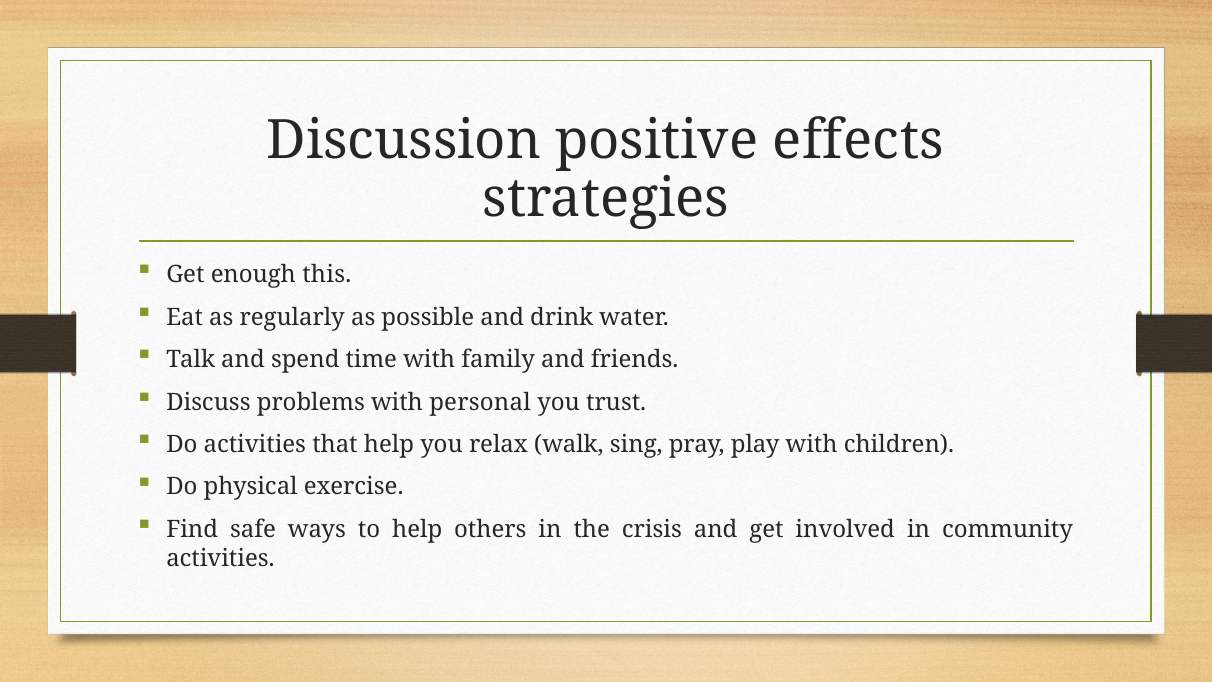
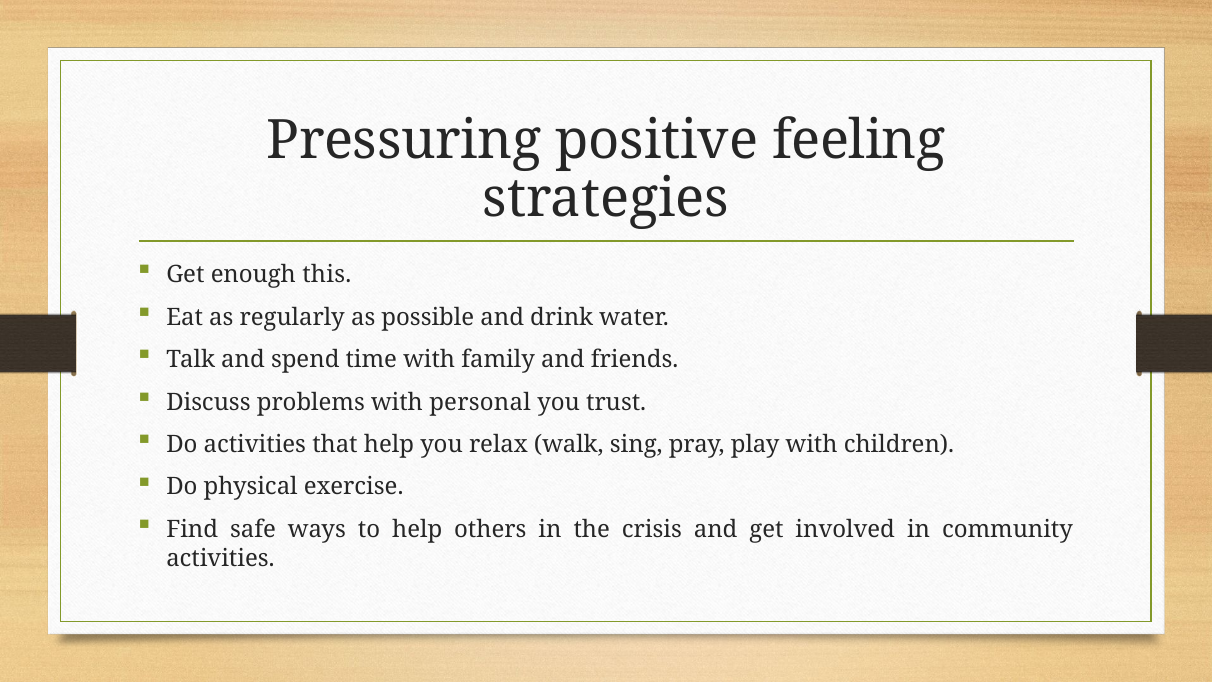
Discussion: Discussion -> Pressuring (404, 140)
effects: effects -> feeling (859, 140)
